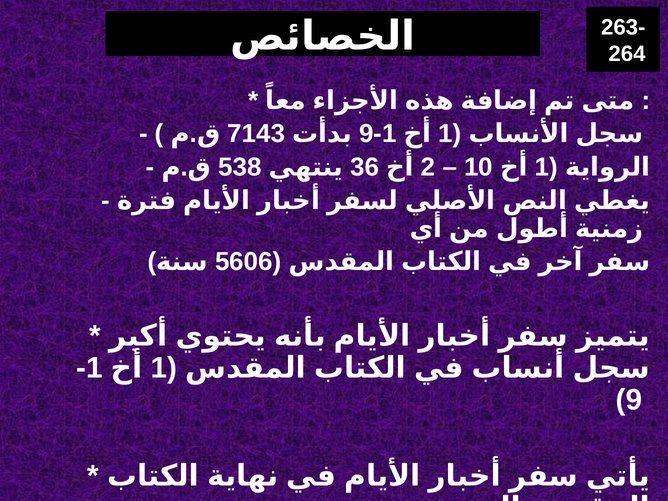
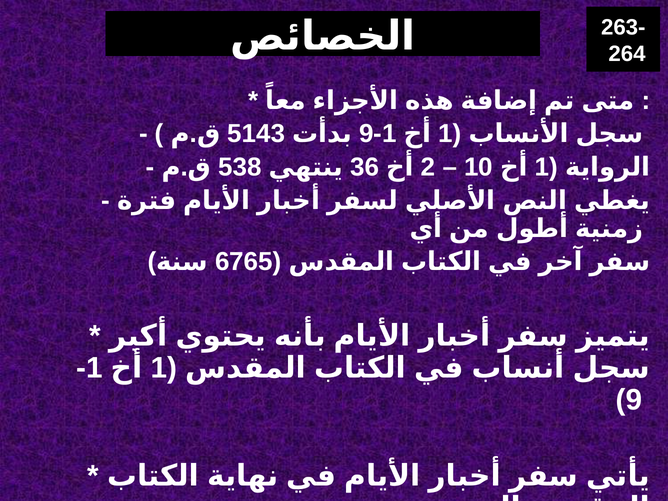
7143: 7143 -> 5143 (256, 134)
5606: 5606 -> 6765 (244, 262)
